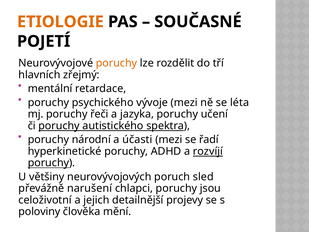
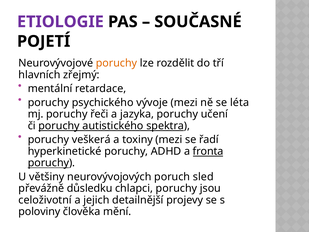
ETIOLOGIE colour: orange -> purple (60, 22)
národní: národní -> veškerá (91, 140)
účasti: účasti -> toxiny (138, 140)
rozvíjí: rozvíjí -> fronta (208, 151)
narušení: narušení -> důsledku (90, 188)
